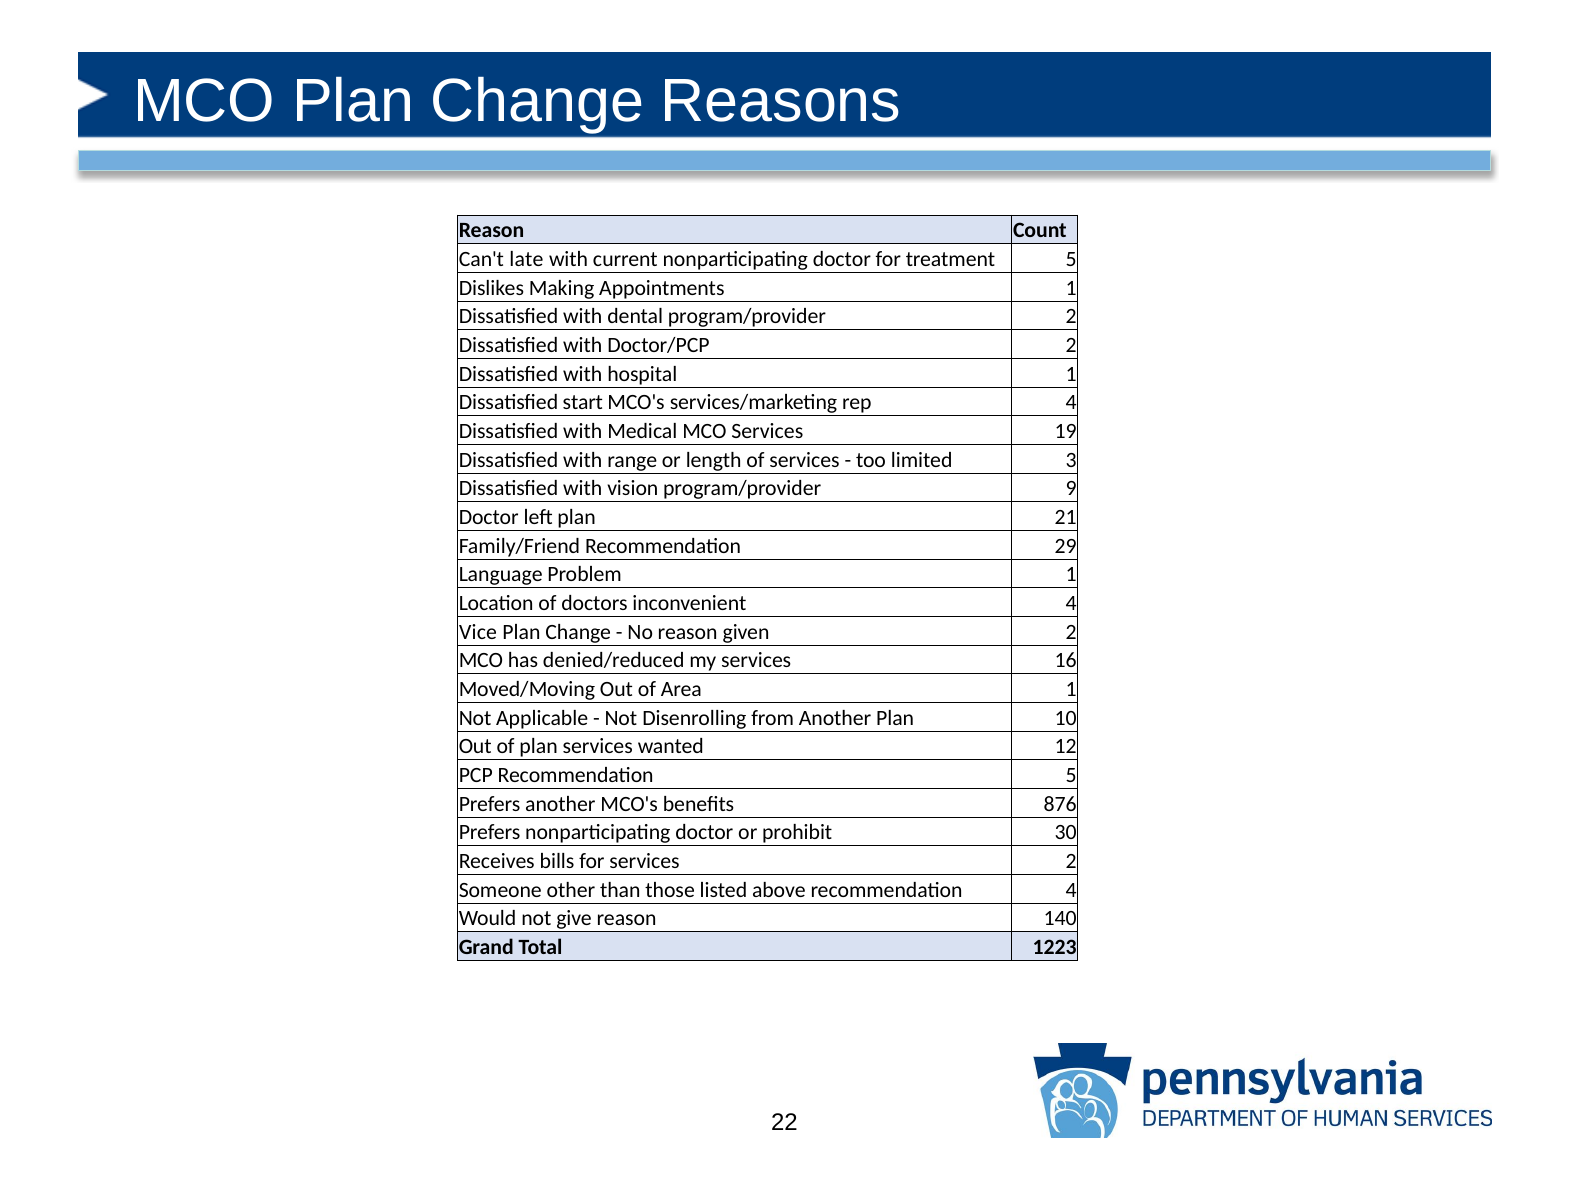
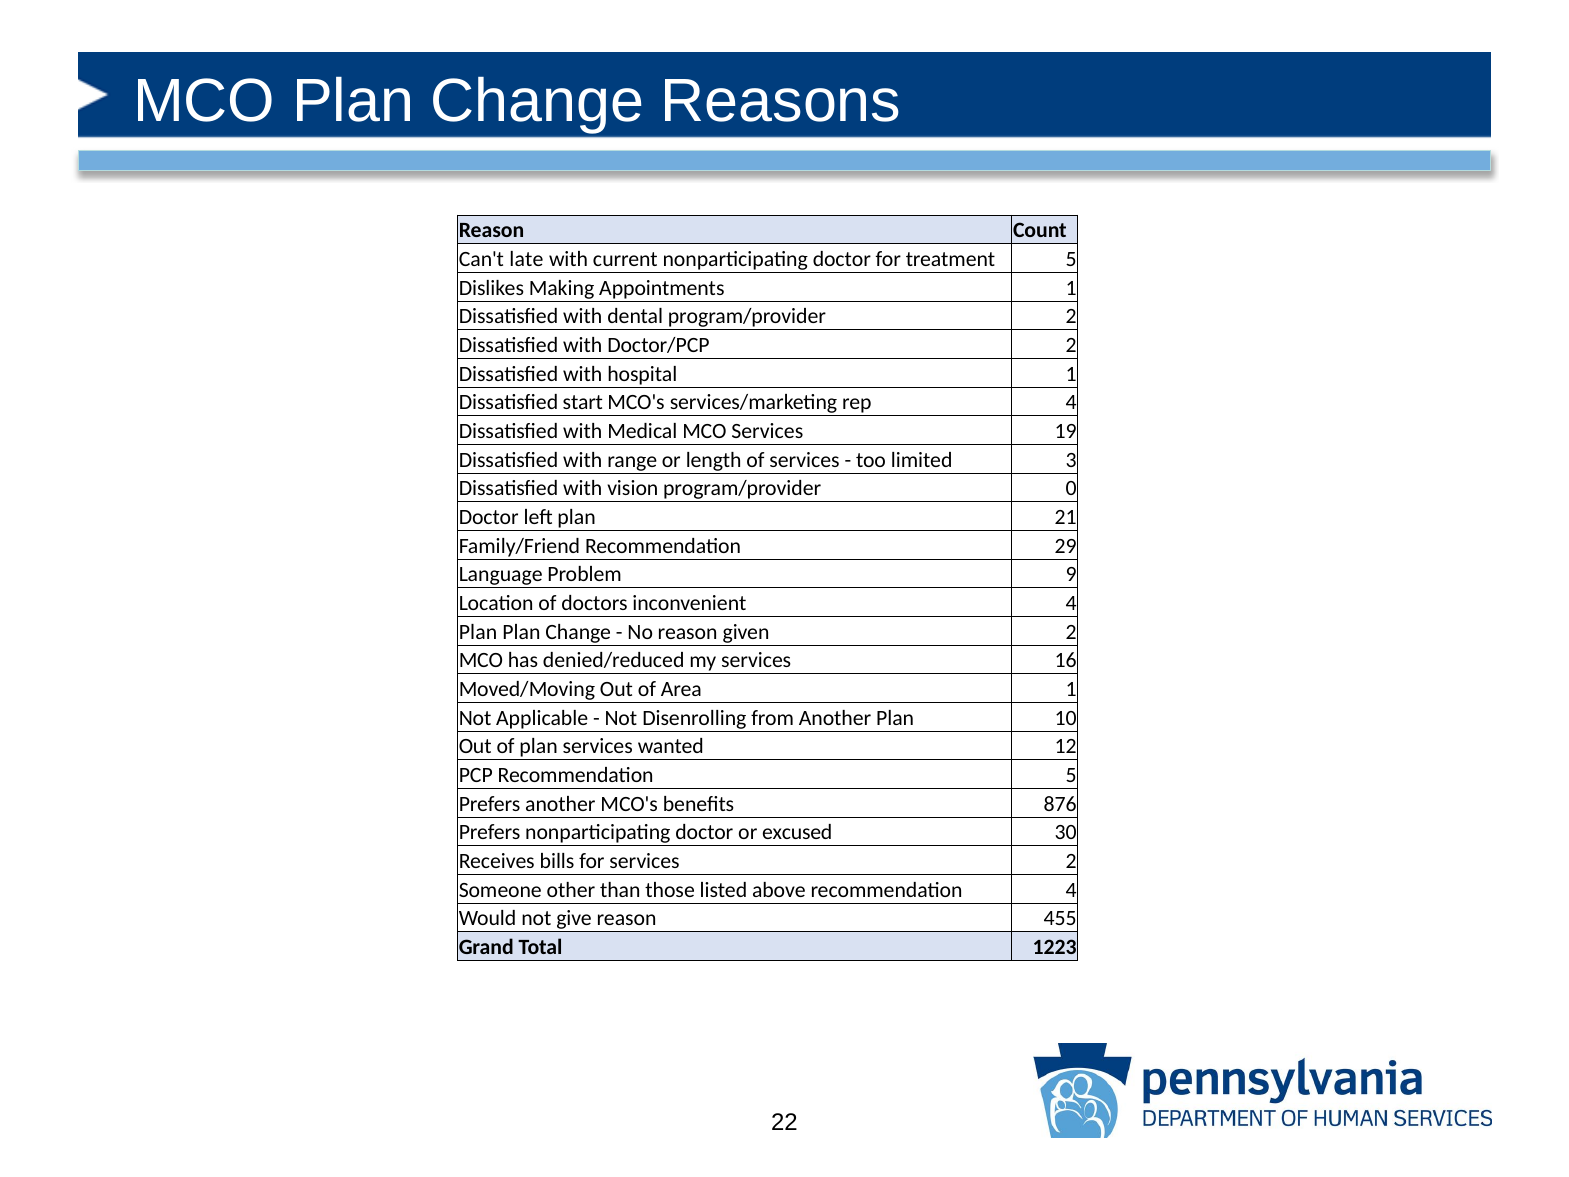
9: 9 -> 0 (1071, 489)
Problem 1: 1 -> 9 (1071, 575)
Vice: Vice -> Plan (478, 632)
prohibit: prohibit -> excused (797, 833)
140: 140 -> 455 (1060, 919)
